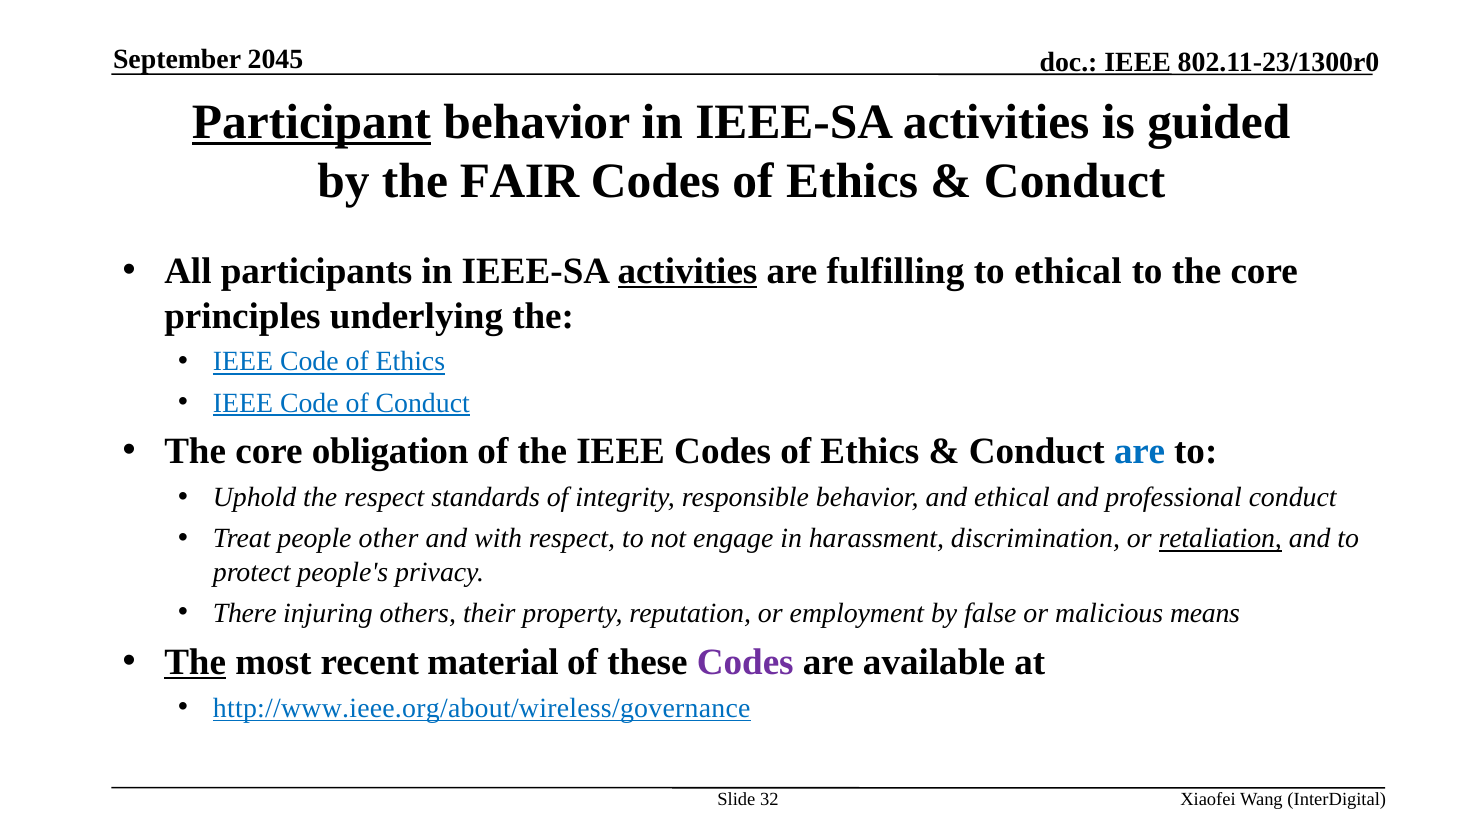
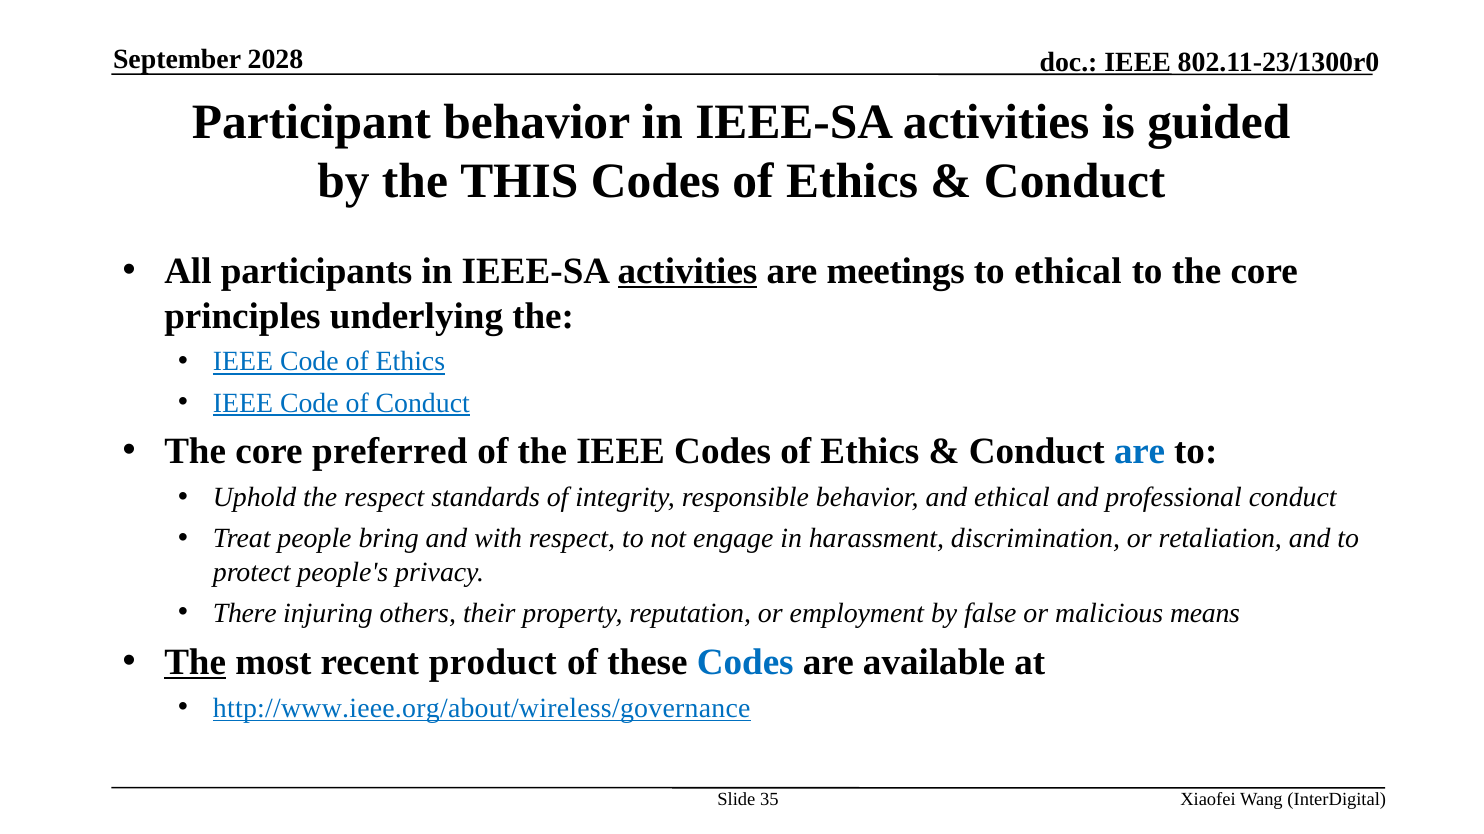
2045: 2045 -> 2028 (275, 59)
Participant underline: present -> none (311, 122)
FAIR: FAIR -> THIS (519, 181)
fulfilling: fulfilling -> meetings (896, 272)
obligation: obligation -> preferred (390, 452)
other: other -> bring (389, 539)
retaliation underline: present -> none (1220, 539)
material: material -> product (493, 663)
Codes colour: purple -> blue (745, 663)
32: 32 -> 35 (769, 801)
